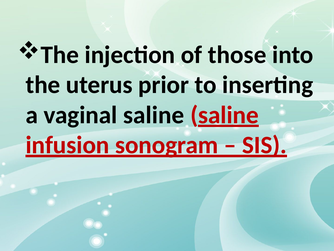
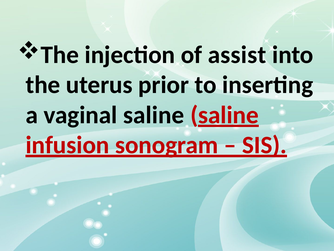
those: those -> assist (237, 55)
